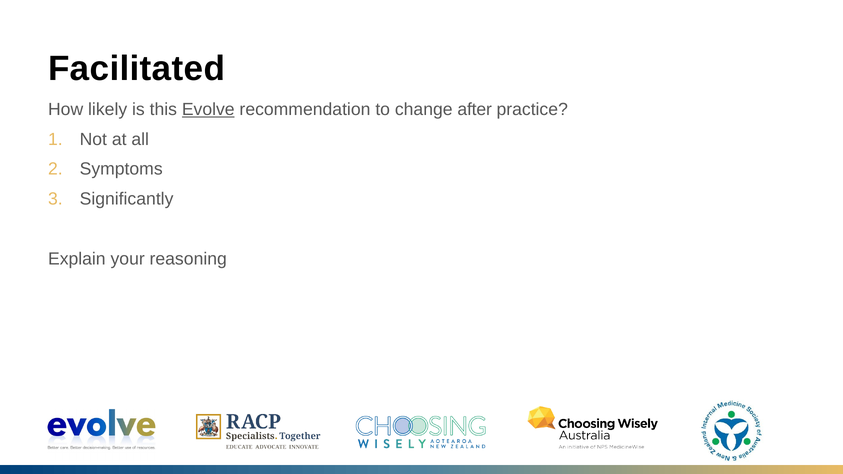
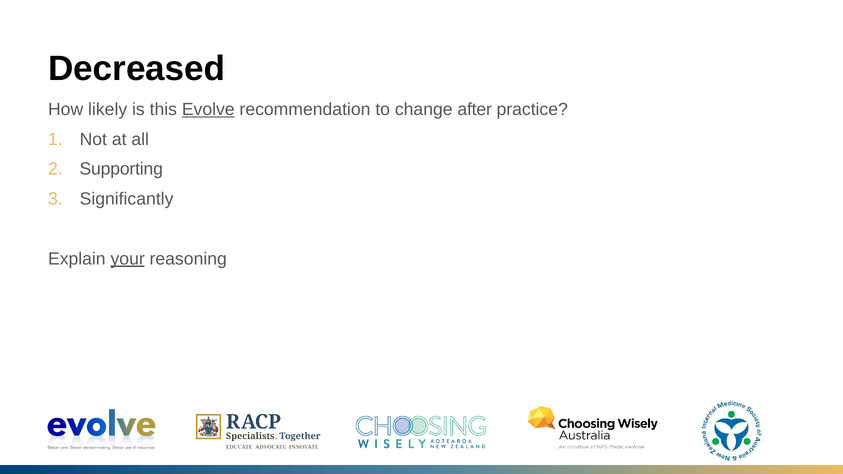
Facilitated: Facilitated -> Decreased (137, 69)
Symptoms: Symptoms -> Supporting (121, 169)
your underline: none -> present (128, 259)
